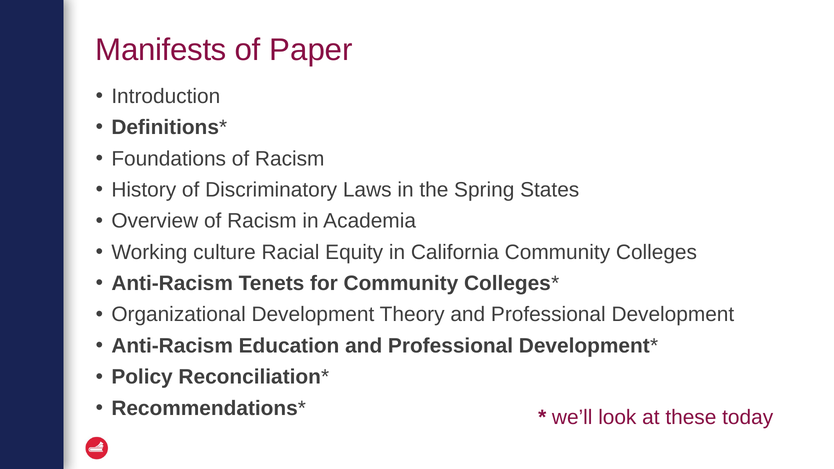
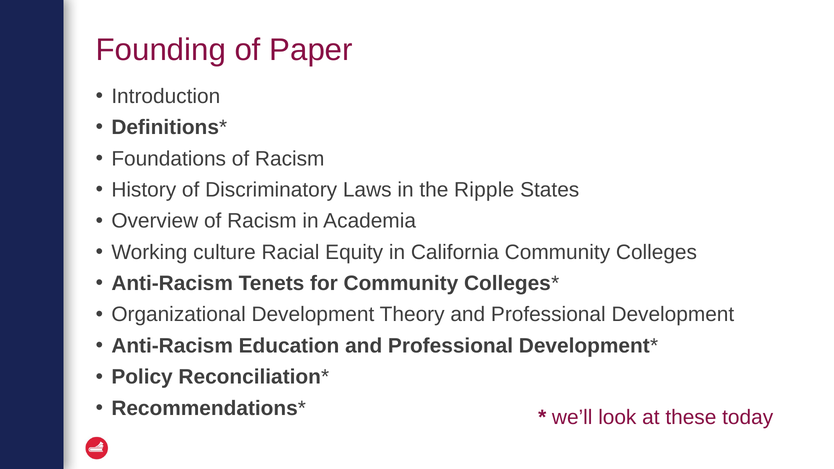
Manifests: Manifests -> Founding (161, 50)
Spring: Spring -> Ripple (484, 190)
